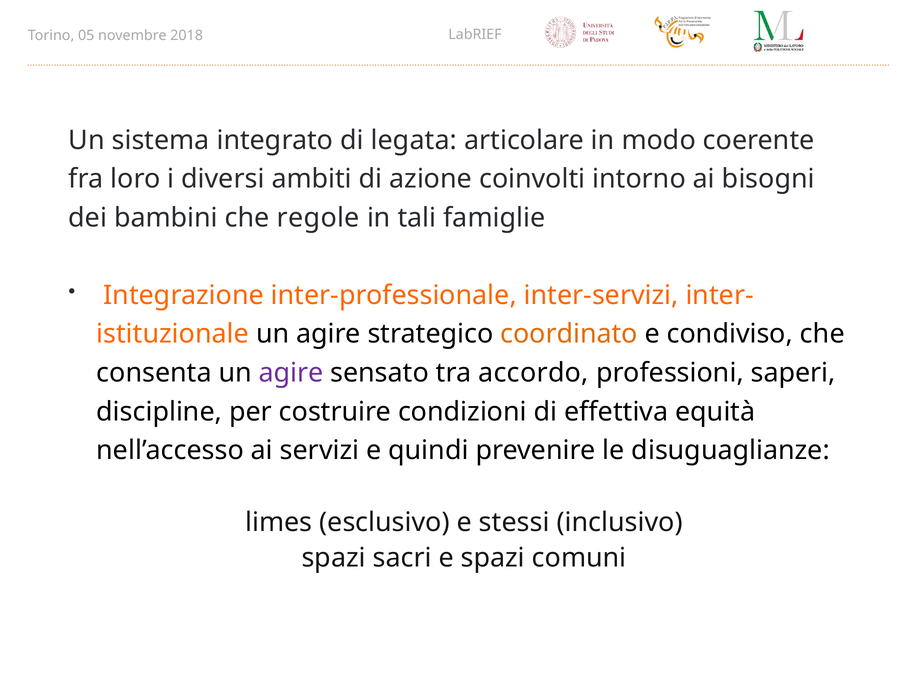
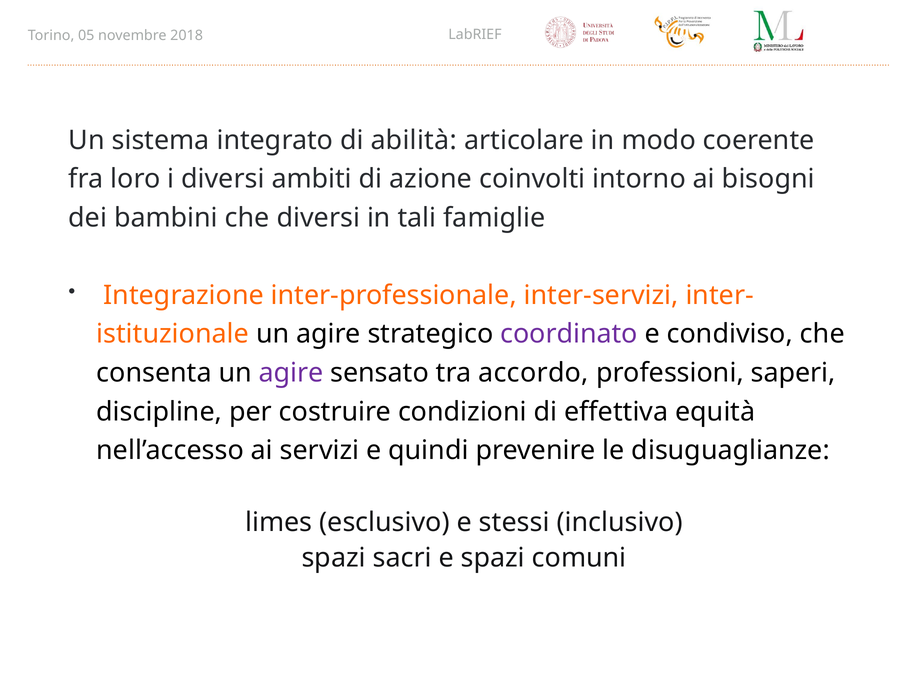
legata: legata -> abilità (414, 140)
che regole: regole -> diversi (318, 218)
coordinato colour: orange -> purple (569, 334)
